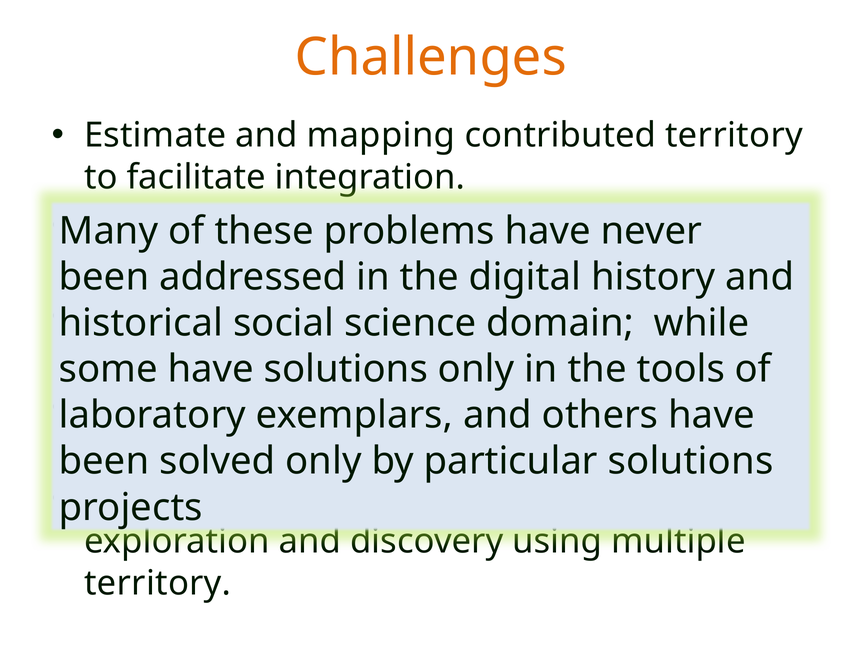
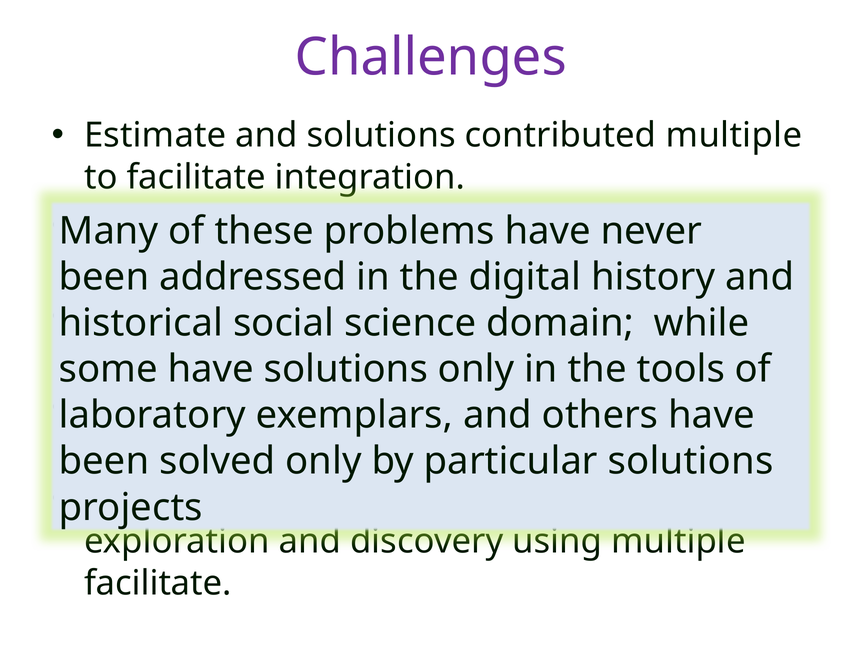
Challenges colour: orange -> purple (431, 58)
and mapping: mapping -> solutions (381, 135)
contributed territory: territory -> multiple (734, 135)
territory: territory -> facilitate (158, 583)
